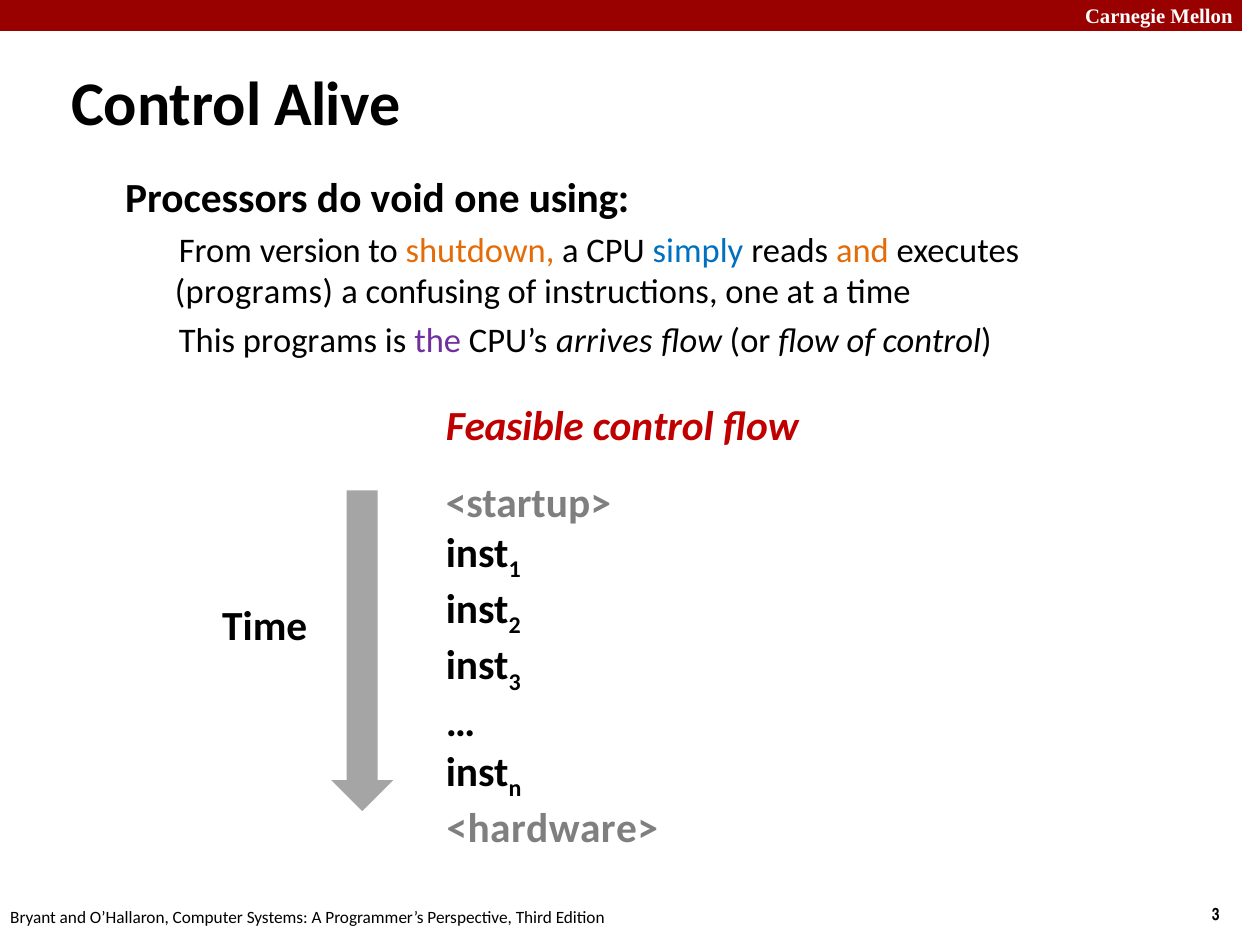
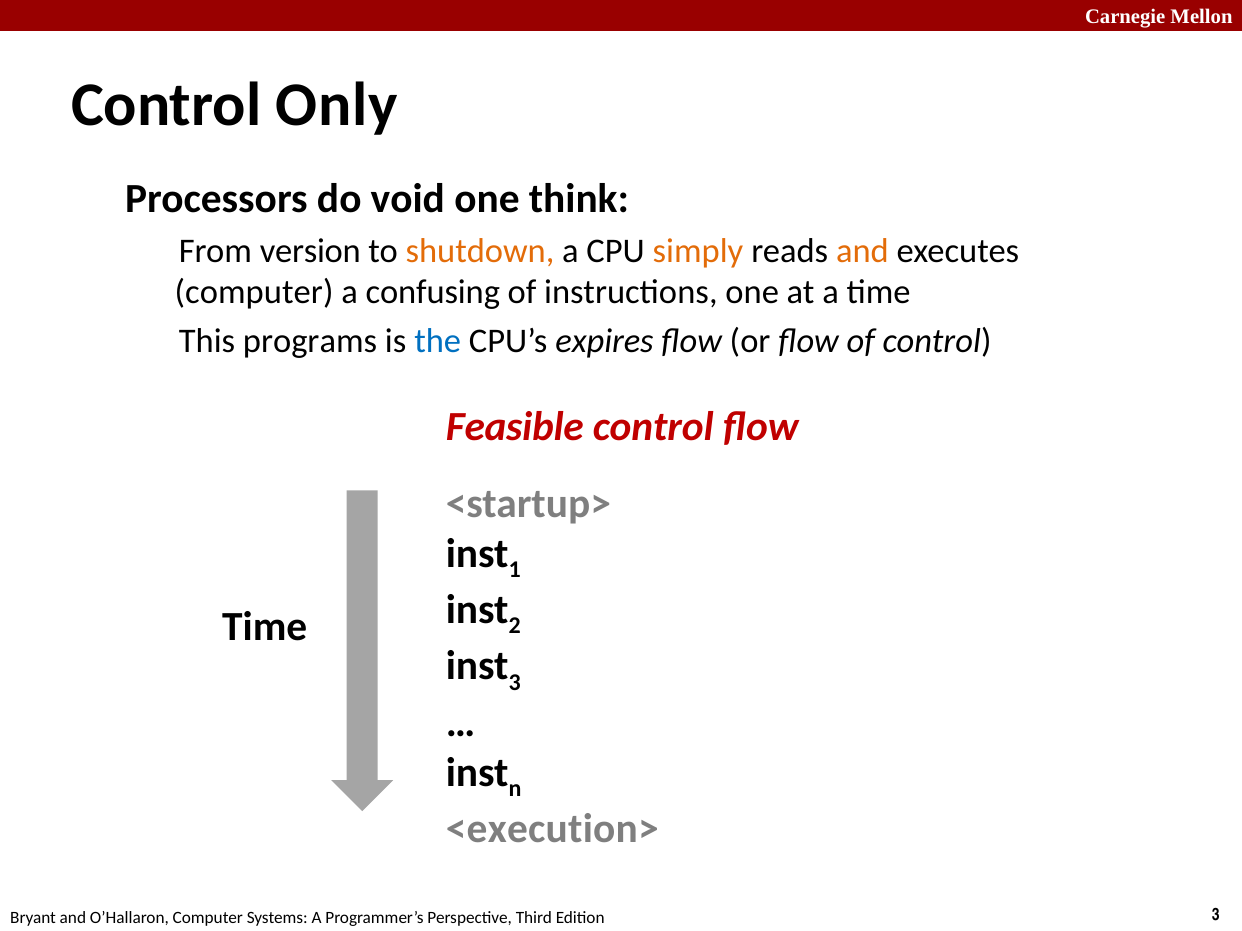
Alive: Alive -> Only (337, 105)
using: using -> think (579, 199)
simply colour: blue -> orange (698, 251)
programs: programs -> computer (254, 293)
the colour: purple -> blue (438, 341)
arrives: arrives -> expires (605, 341)
<hardware>: <hardware> -> <execution> (552, 829)
